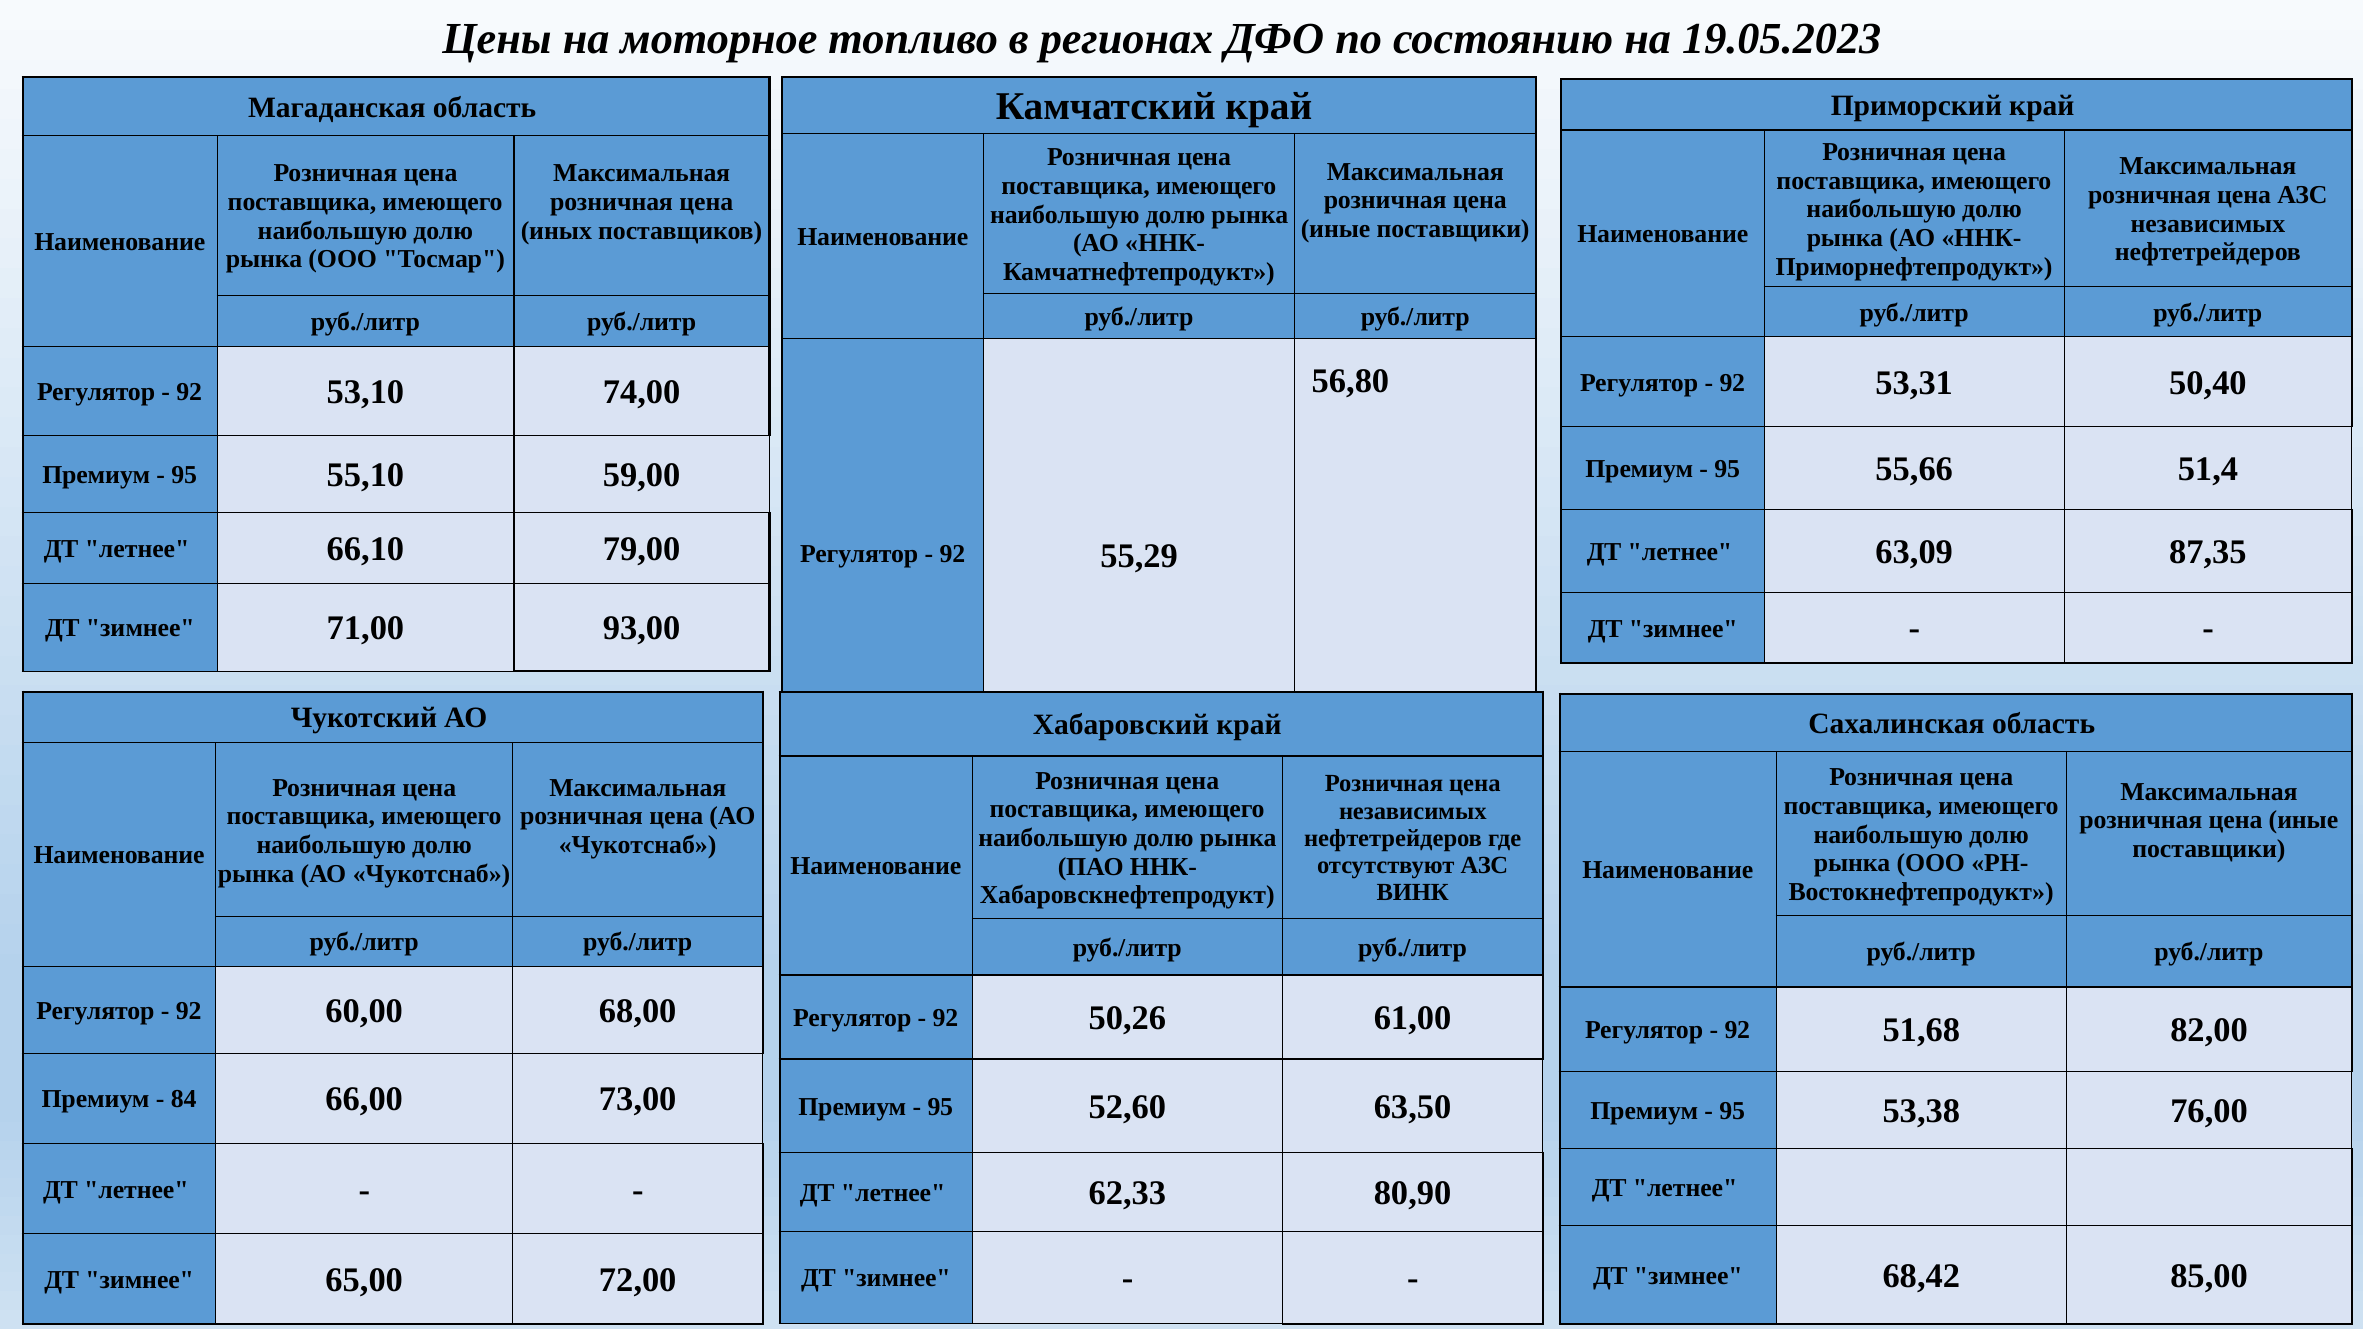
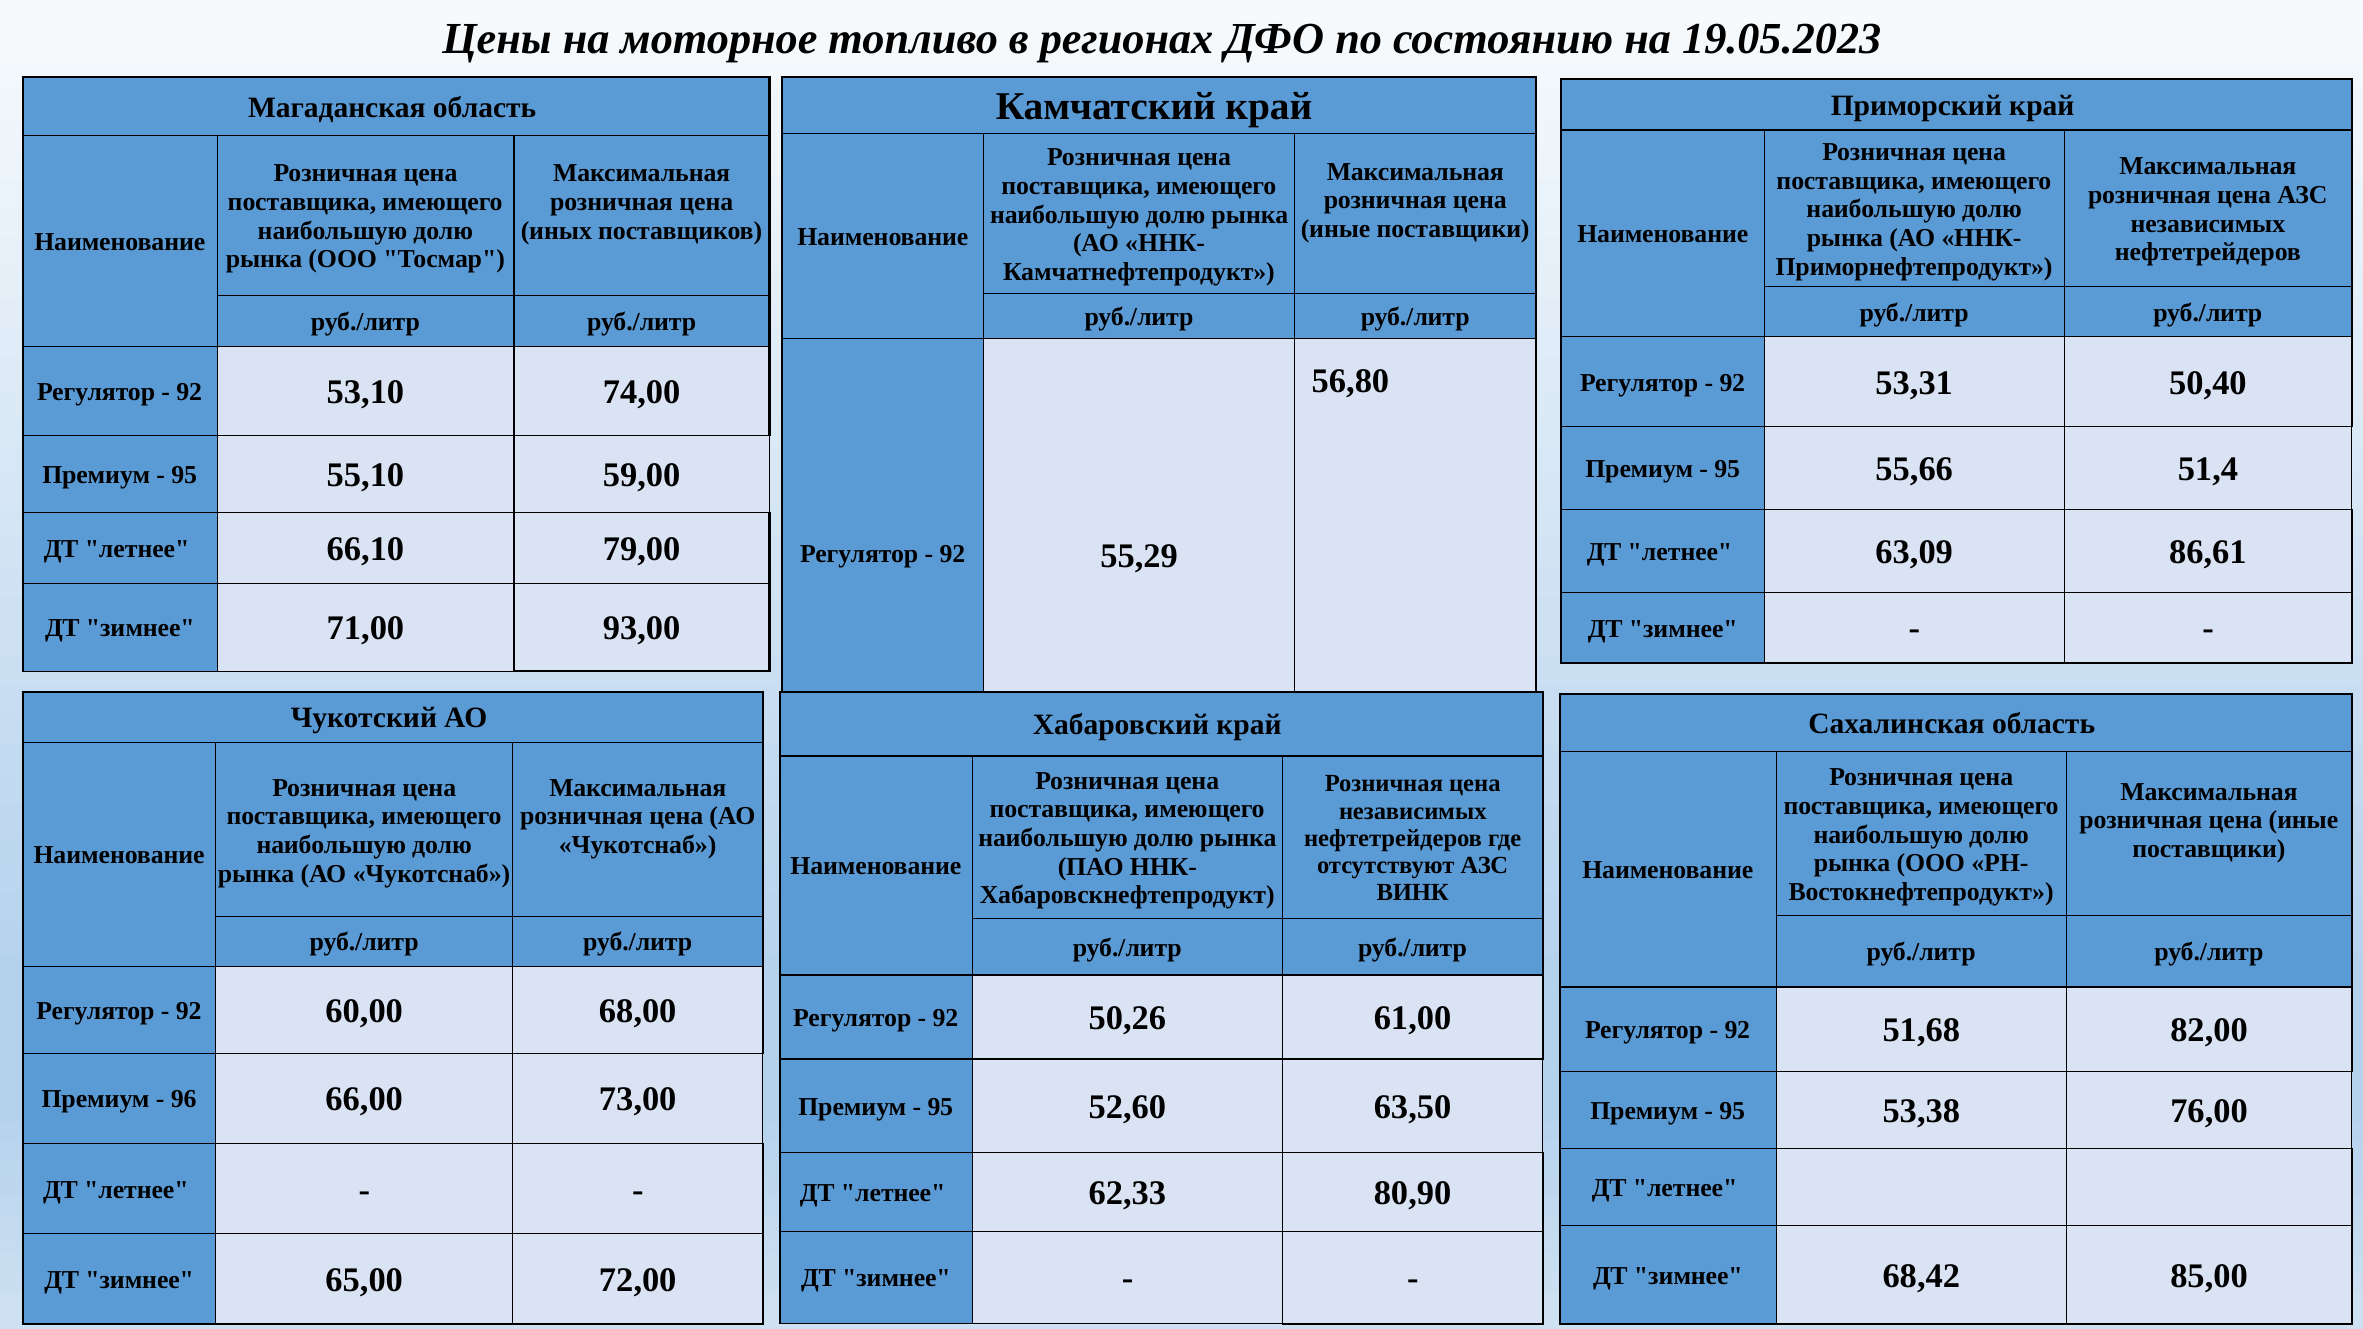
87,35: 87,35 -> 86,61 (2208, 552)
84: 84 -> 96 (184, 1100)
